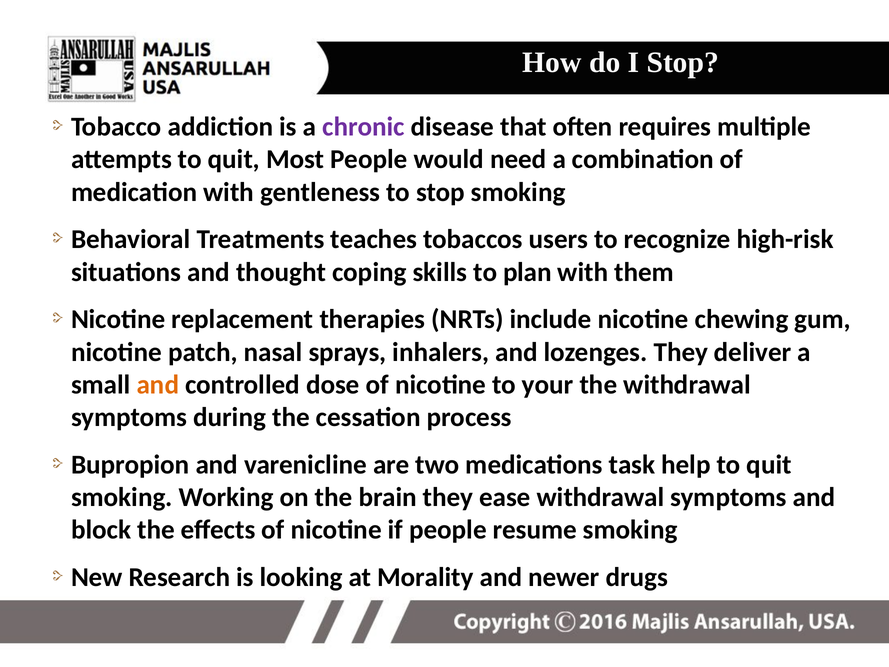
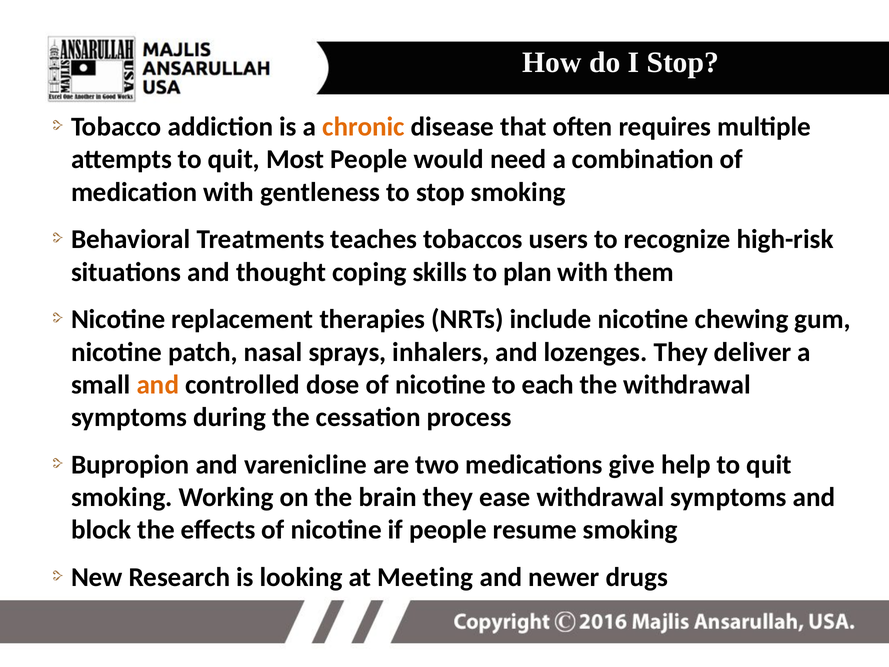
chronic colour: purple -> orange (363, 127)
your: your -> each (548, 385)
task: task -> give (632, 465)
Morality: Morality -> Meeting (425, 577)
